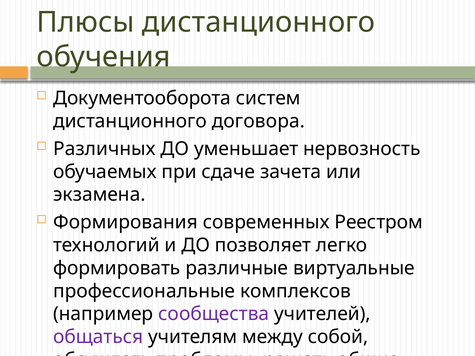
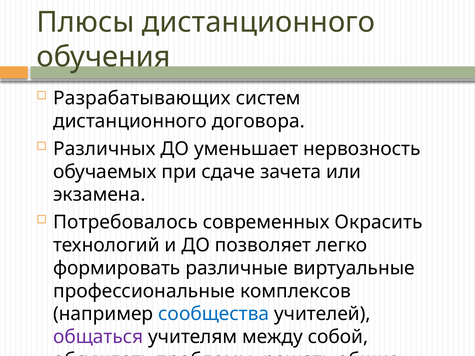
Документооборота: Документооборота -> Разрабатывающих (142, 98)
Формирования: Формирования -> Потребовалось (125, 222)
Реестром: Реестром -> Окрасить (379, 222)
сообщества colour: purple -> blue (214, 314)
